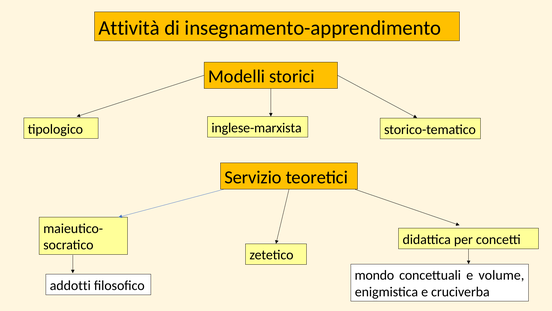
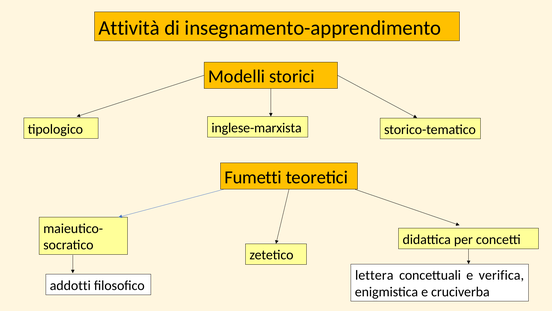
Servizio: Servizio -> Fumetti (253, 177)
mondo: mondo -> lettera (374, 275)
volume: volume -> verifica (501, 275)
